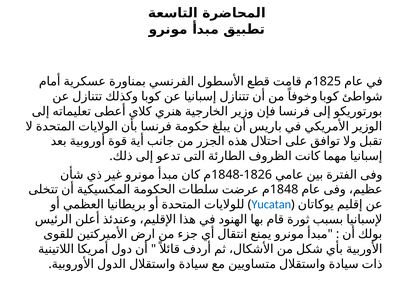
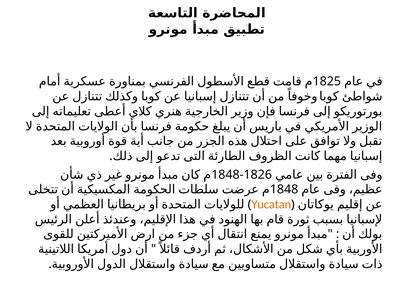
Yucatan colour: blue -> orange (271, 205)
